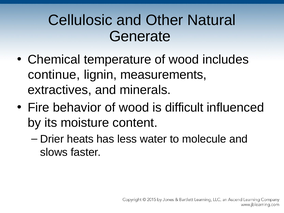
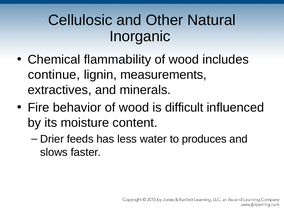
Generate: Generate -> Inorganic (140, 36)
temperature: temperature -> flammability (117, 60)
heats: heats -> feeds (80, 139)
molecule: molecule -> produces (204, 139)
